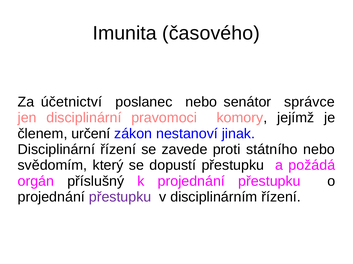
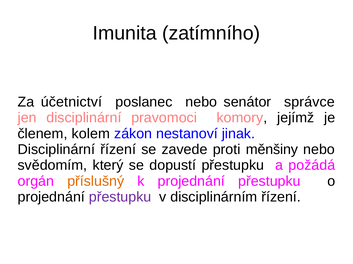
časového: časového -> zatímního (211, 33)
určení: určení -> kolem (91, 134)
státního: státního -> měnšiny (272, 150)
příslušný colour: black -> orange (96, 182)
